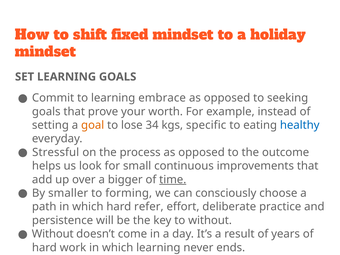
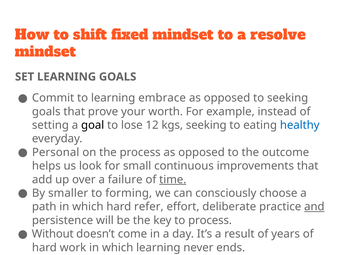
holiday: holiday -> resolve (278, 35)
goal colour: orange -> black (93, 125)
34: 34 -> 12 (152, 125)
kgs specific: specific -> seeking (206, 125)
Stressful: Stressful -> Personal (56, 152)
bigger: bigger -> failure (125, 180)
and underline: none -> present (314, 207)
to without: without -> process (210, 220)
